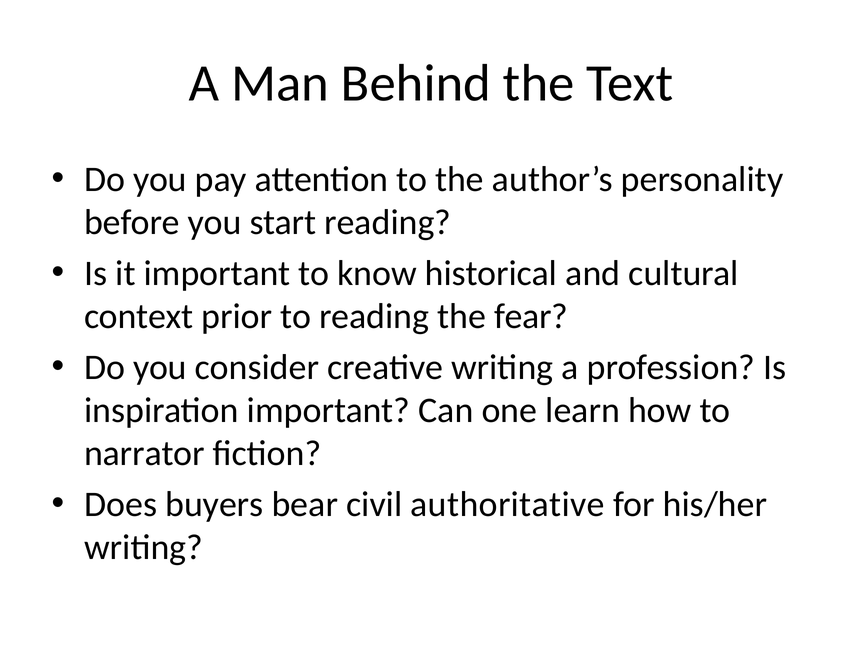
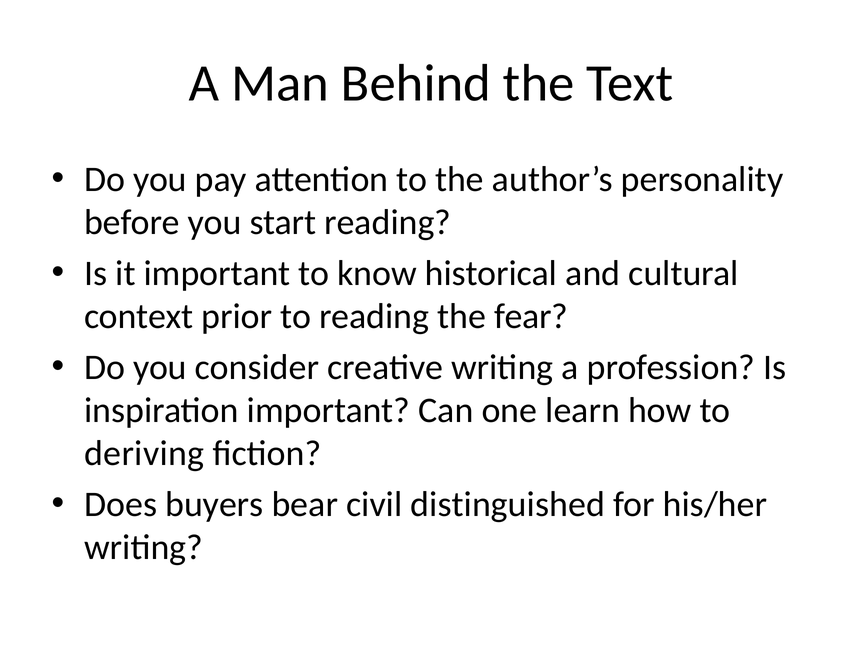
narrator: narrator -> deriving (144, 454)
authoritative: authoritative -> distinguished (508, 505)
